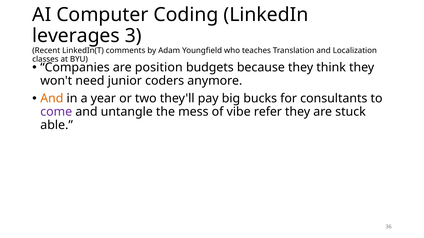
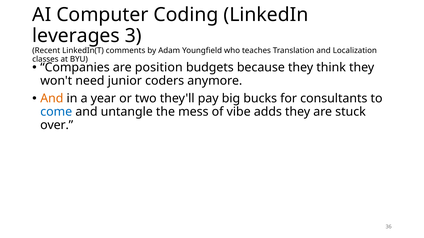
come colour: purple -> blue (56, 112)
refer: refer -> adds (268, 112)
able: able -> over (57, 125)
